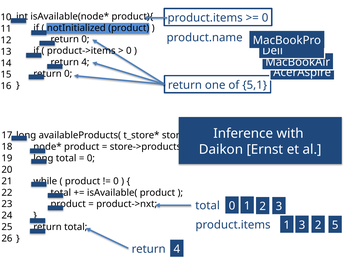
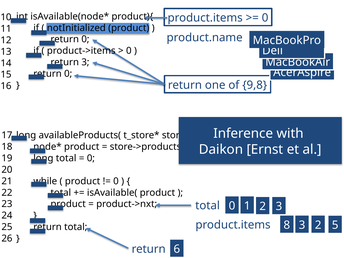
4: 4 -> 3 (85, 62)
5,1: 5,1 -> 9,8 (255, 85)
product.items 1: 1 -> 8 (287, 225)
4: 4 -> 6 (177, 249)
